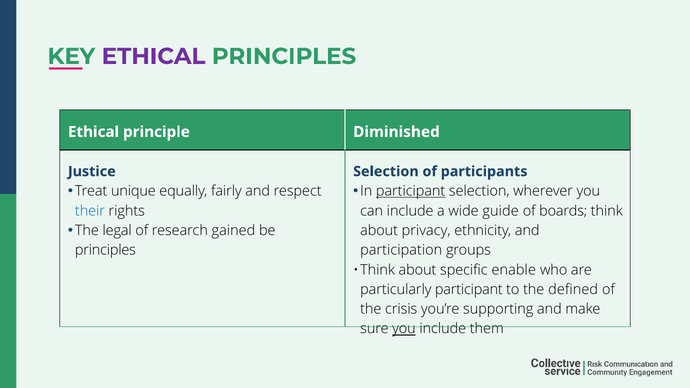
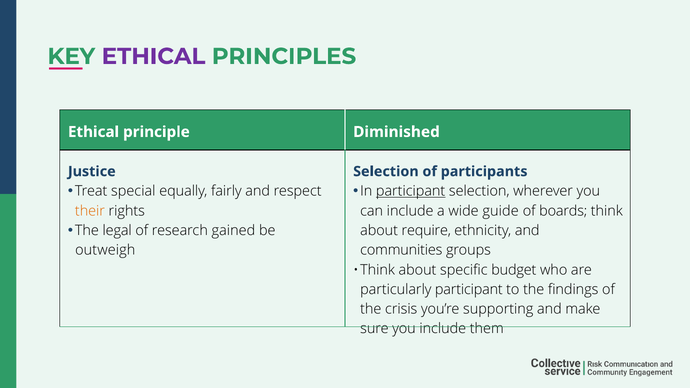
unique: unique -> special (133, 191)
their colour: blue -> orange (90, 211)
privacy: privacy -> require (426, 231)
principles: principles -> outweigh (105, 250)
participation: participation -> communities (401, 250)
enable: enable -> budget (514, 270)
defined: defined -> findings (573, 290)
you underline: present -> none (404, 329)
